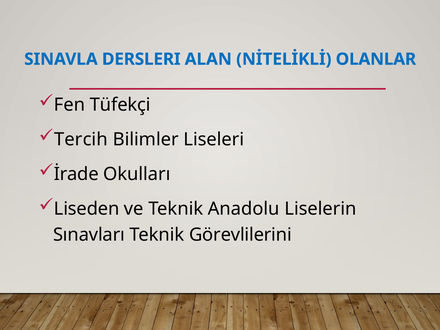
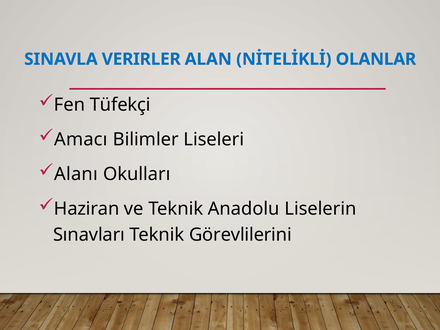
DERSLERI: DERSLERI -> VERIRLER (141, 59)
Tercih: Tercih -> Amacı (81, 139)
İrade: İrade -> Alanı (76, 174)
Liseden: Liseden -> Haziran (87, 209)
